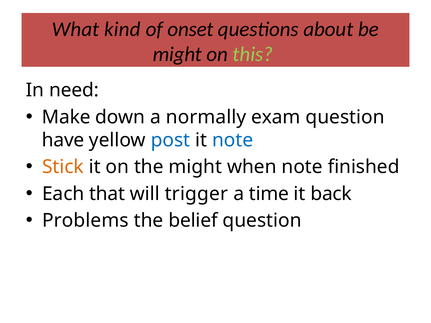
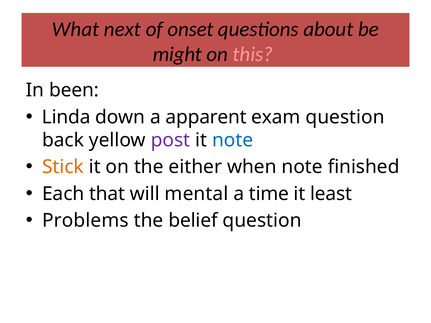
kind: kind -> next (122, 29)
this colour: light green -> pink (253, 54)
need: need -> been (74, 90)
Make: Make -> Linda (66, 117)
normally: normally -> apparent (206, 117)
have: have -> back (63, 140)
post colour: blue -> purple (170, 140)
the might: might -> either (195, 167)
trigger: trigger -> mental (197, 194)
back: back -> least (331, 194)
